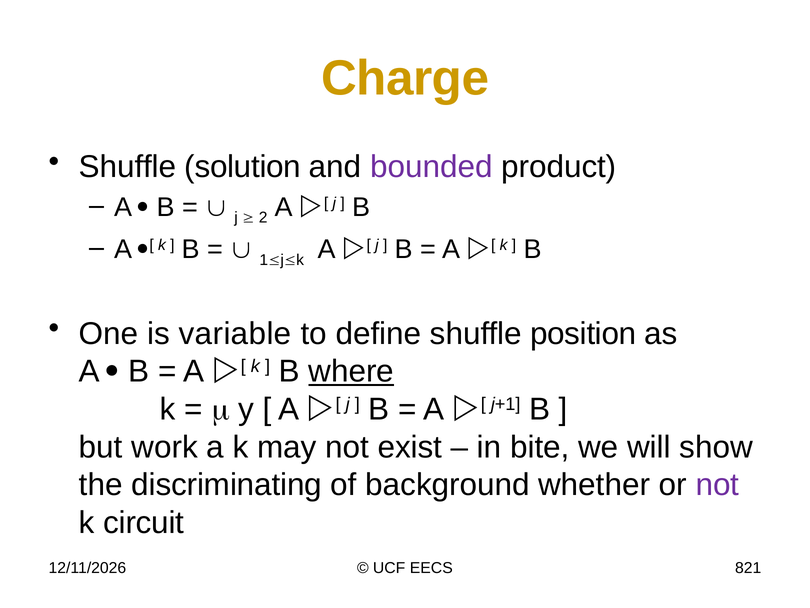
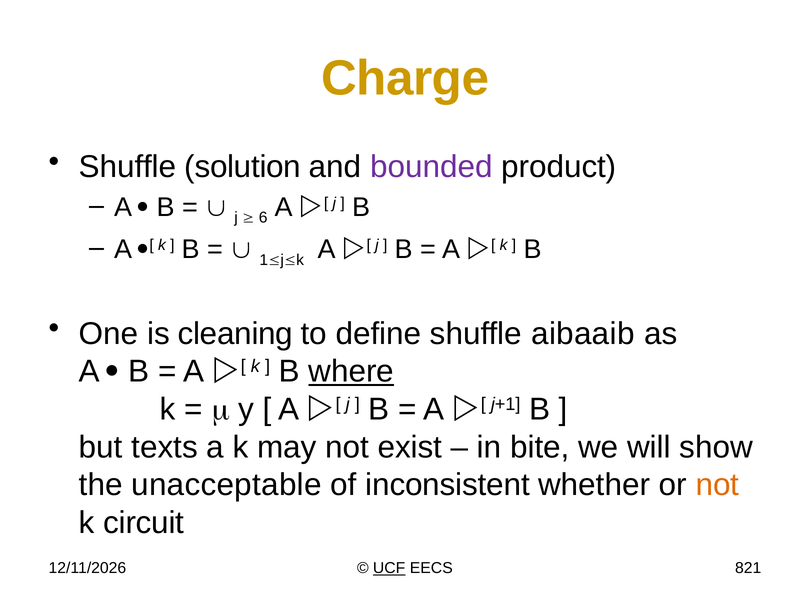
2: 2 -> 6 (263, 218)
variable: variable -> cleaning (235, 333)
position: position -> aibaaib (583, 333)
work: work -> texts (165, 447)
discriminating: discriminating -> unacceptable (226, 485)
background: background -> inconsistent (448, 485)
not colour: purple -> orange (717, 485)
UCF underline: none -> present (389, 568)
